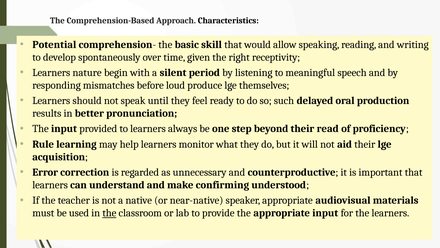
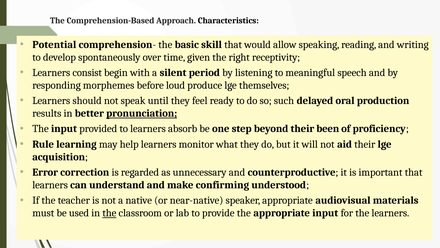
nature: nature -> consist (87, 73)
mismatches: mismatches -> morphemes (109, 85)
pronunciation underline: none -> present (142, 113)
always: always -> absorb (183, 129)
read: read -> been (328, 129)
